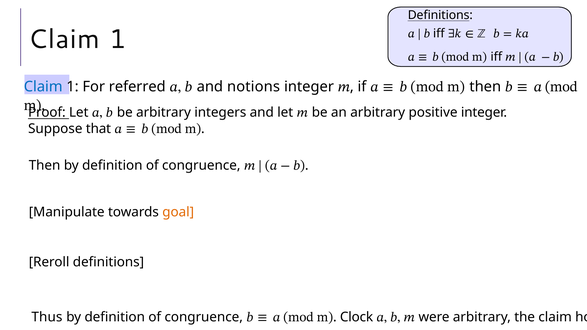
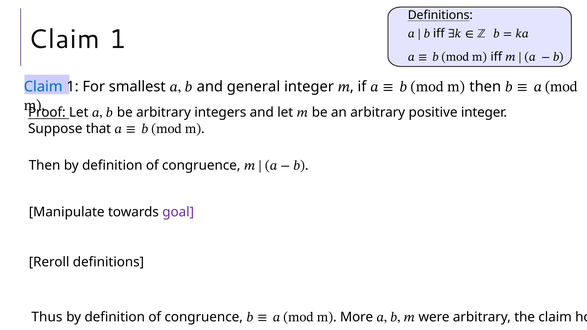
referred: referred -> smallest (137, 87)
notions: notions -> general (254, 87)
goal colour: orange -> purple (178, 212)
Clock: Clock -> More (357, 317)
